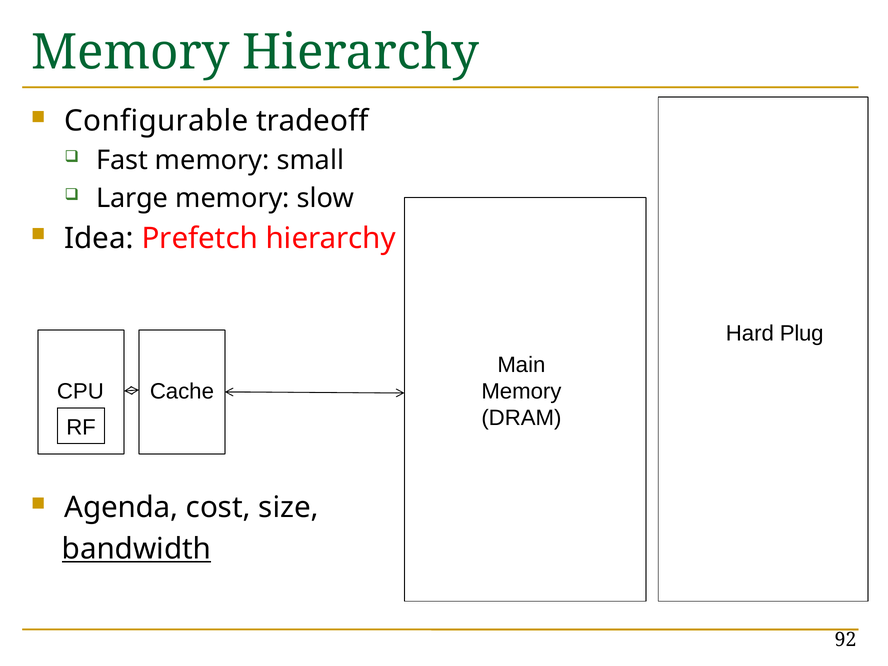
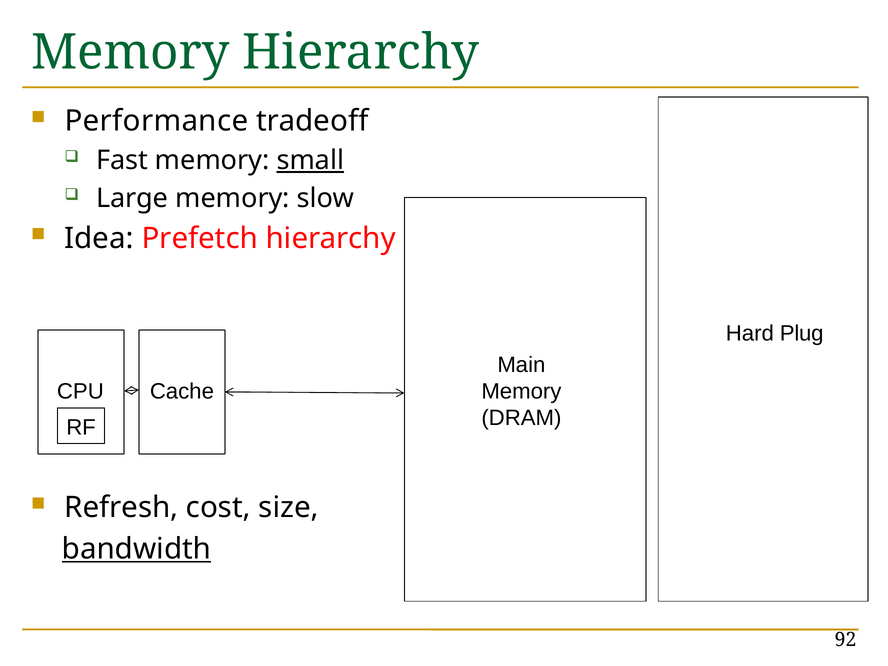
Configurable: Configurable -> Performance (156, 121)
small underline: none -> present (310, 160)
Agenda: Agenda -> Refresh (121, 508)
